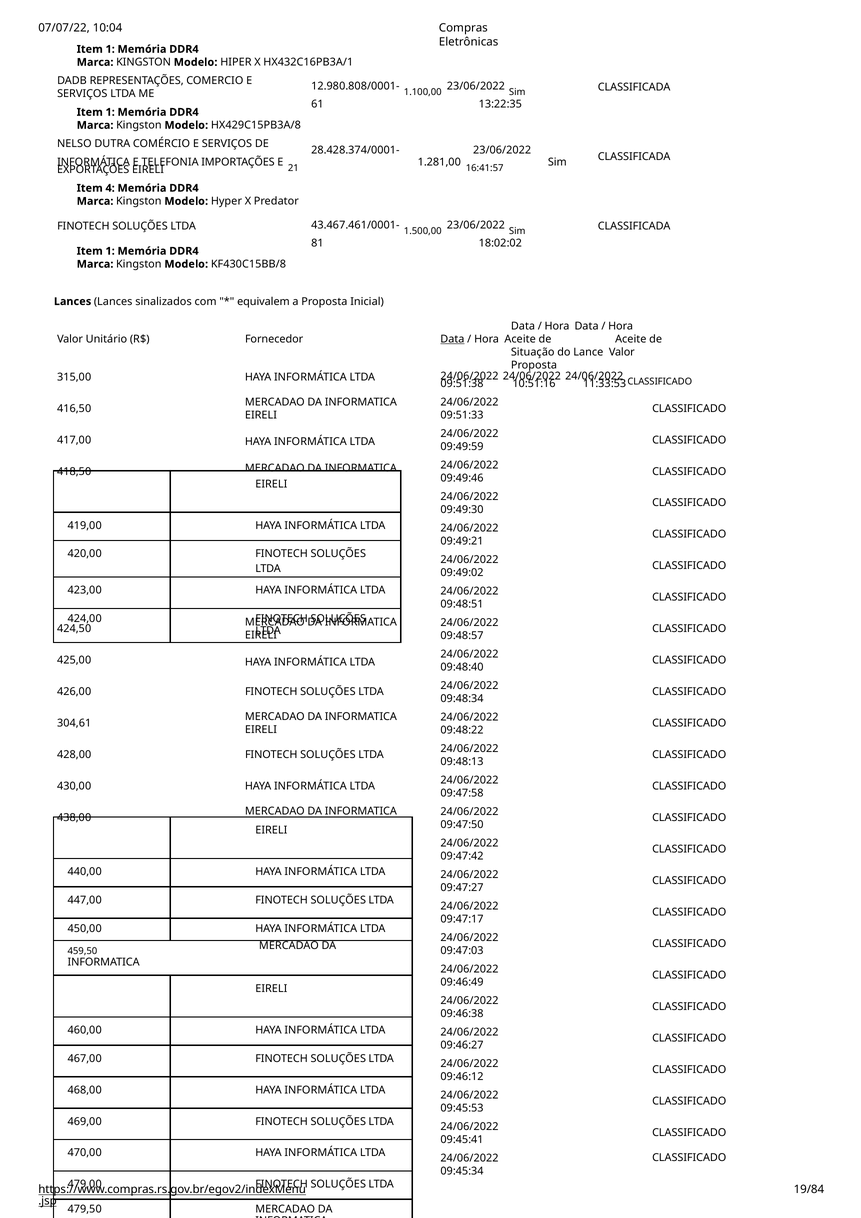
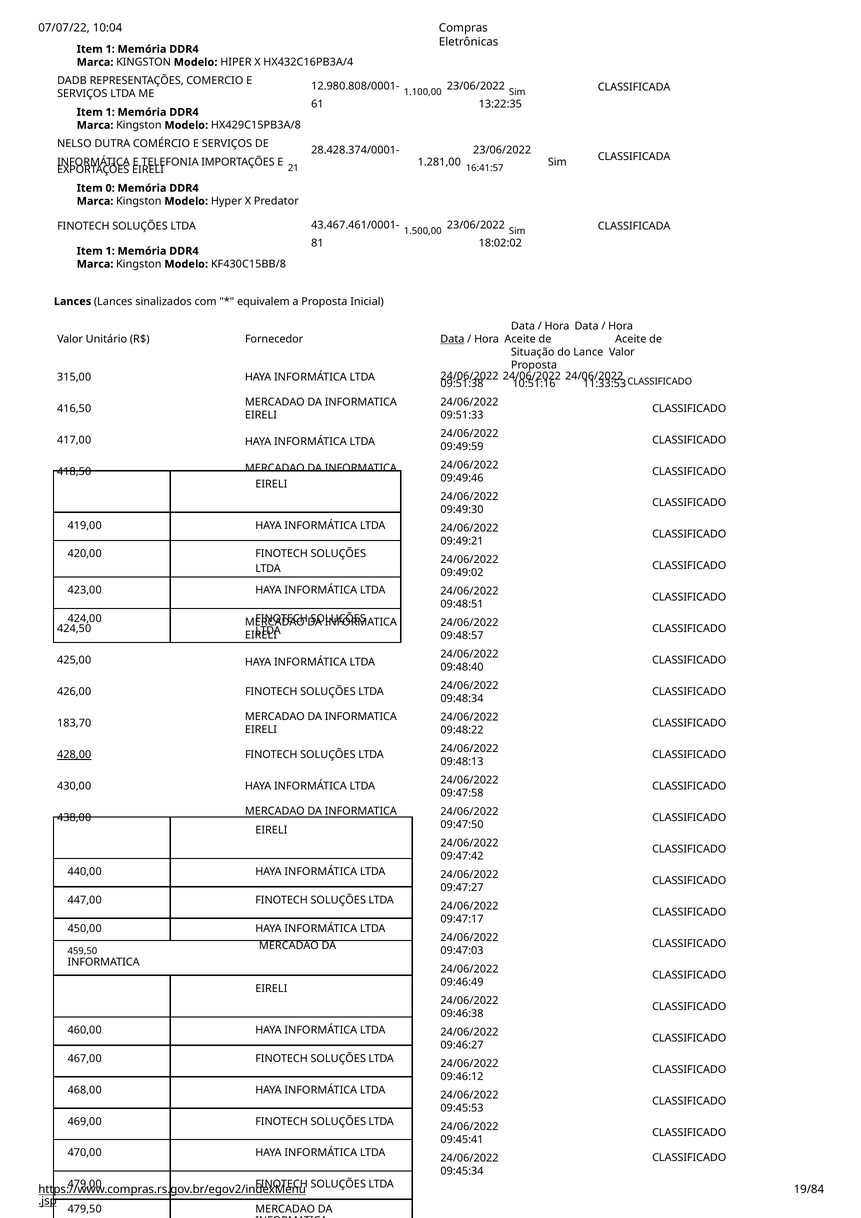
HX432C16PB3A/1: HX432C16PB3A/1 -> HX432C16PB3A/4 (308, 62)
4: 4 -> 0 (110, 188)
304,61: 304,61 -> 183,70 (74, 724)
428,00 underline: none -> present (74, 755)
